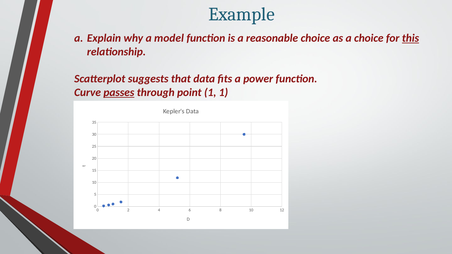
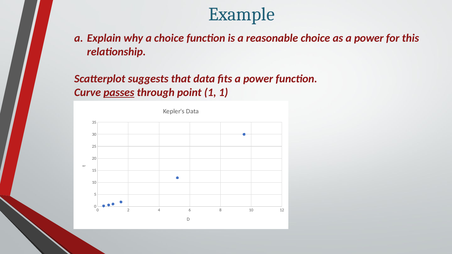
a model: model -> choice (169, 38)
as a choice: choice -> power (369, 38)
this underline: present -> none (411, 38)
